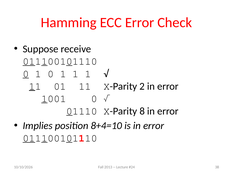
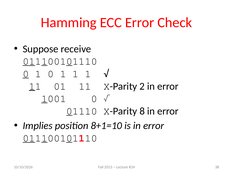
8+4=10: 8+4=10 -> 8+1=10 (106, 126)
